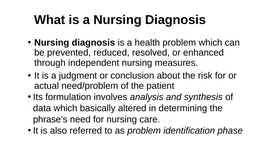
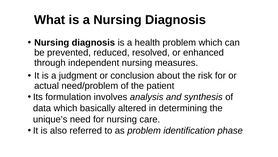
phrase’s: phrase’s -> unique’s (50, 119)
